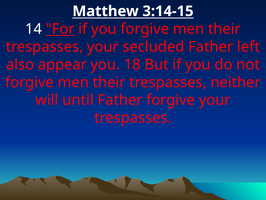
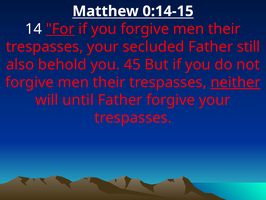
3:14-15: 3:14-15 -> 0:14-15 (168, 11)
left: left -> still (249, 47)
appear: appear -> behold (62, 64)
18: 18 -> 45 (132, 64)
neither underline: none -> present (236, 82)
